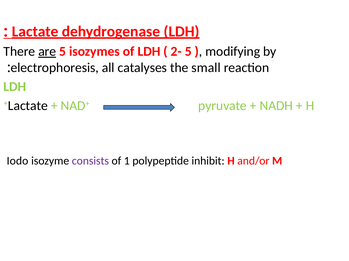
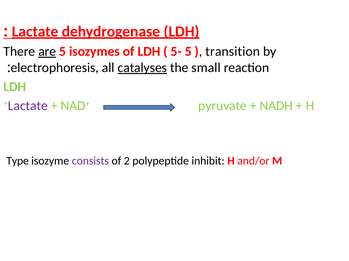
2-: 2- -> 5- (176, 52)
modifying: modifying -> transition (233, 52)
catalyses underline: none -> present (142, 68)
Lactate colour: black -> purple (28, 106)
Iodo: Iodo -> Type (18, 161)
1: 1 -> 2 (127, 161)
